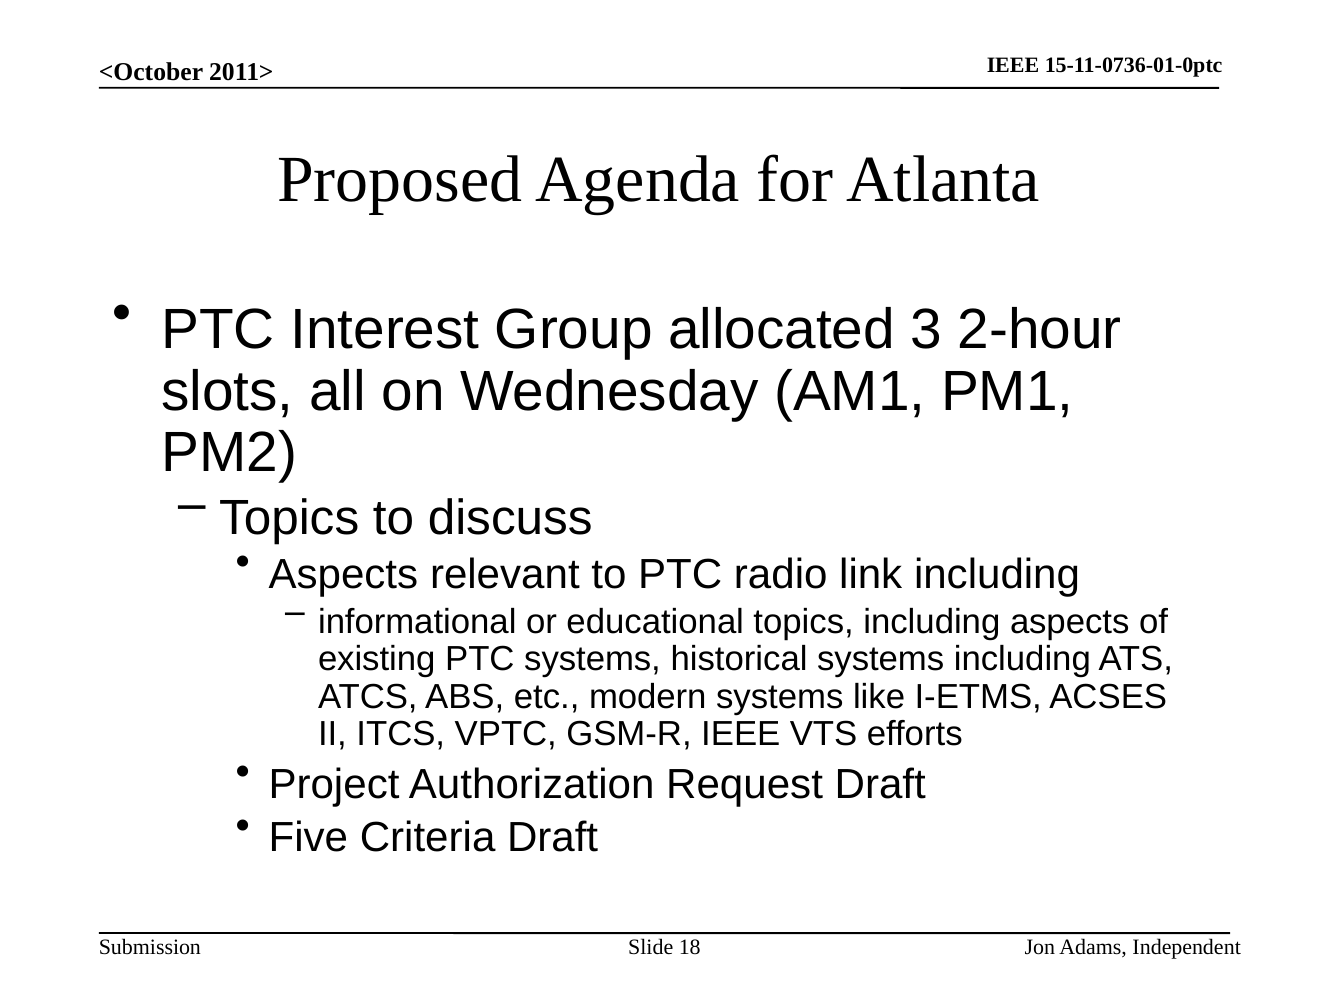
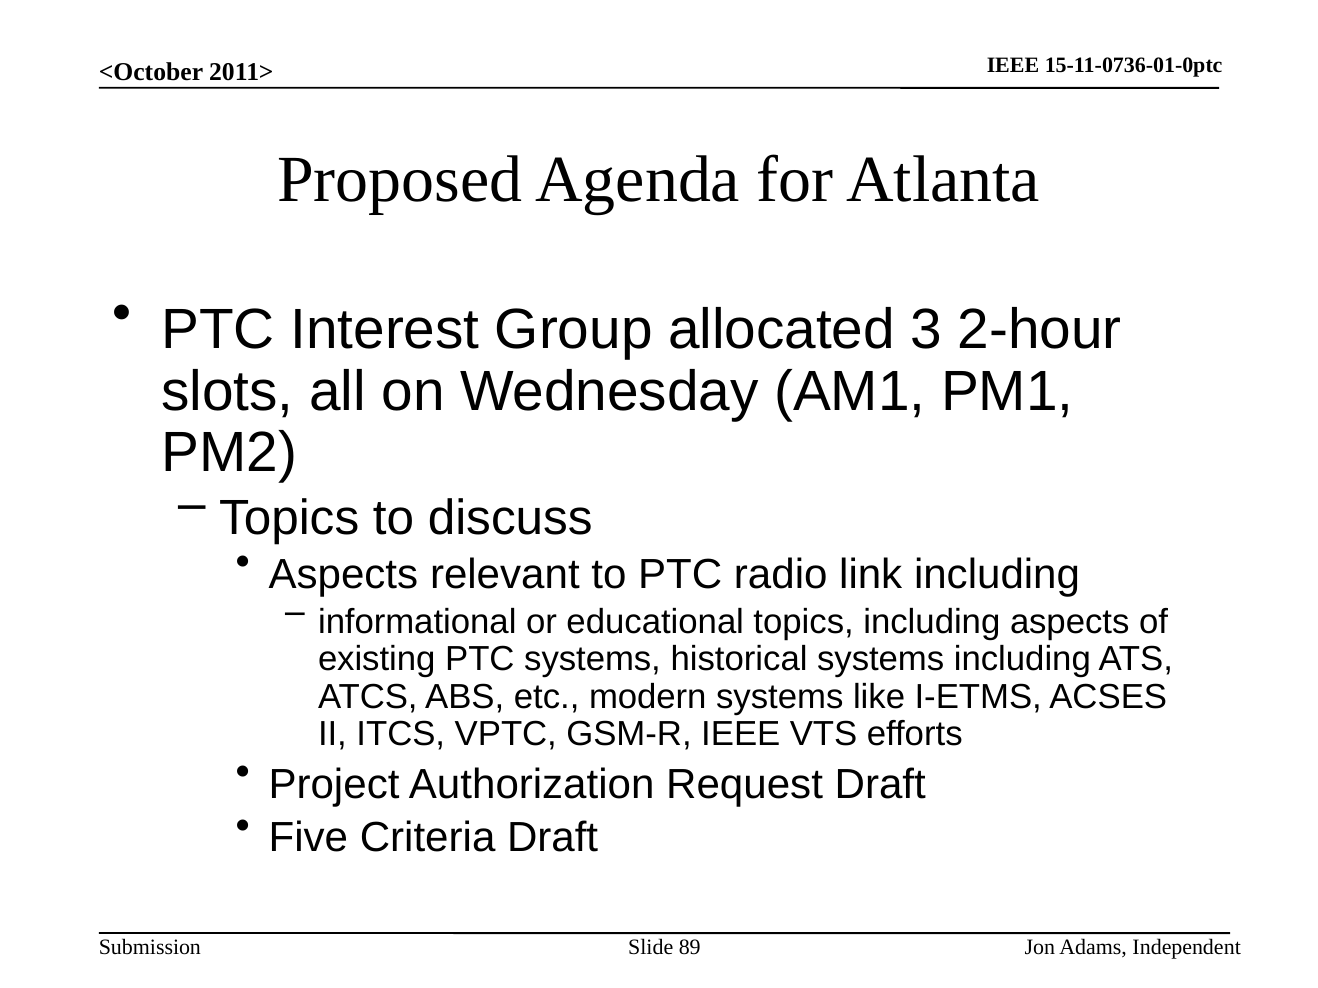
18: 18 -> 89 (690, 948)
